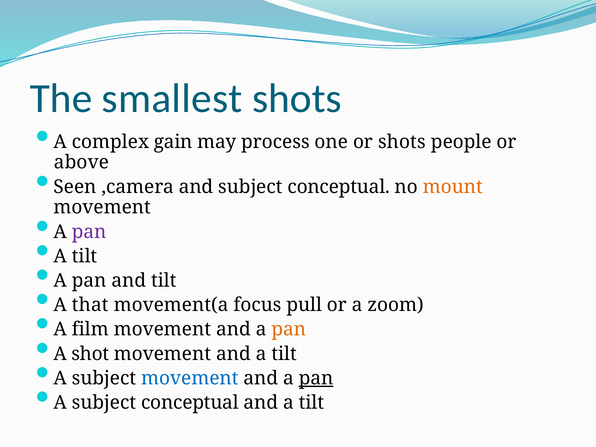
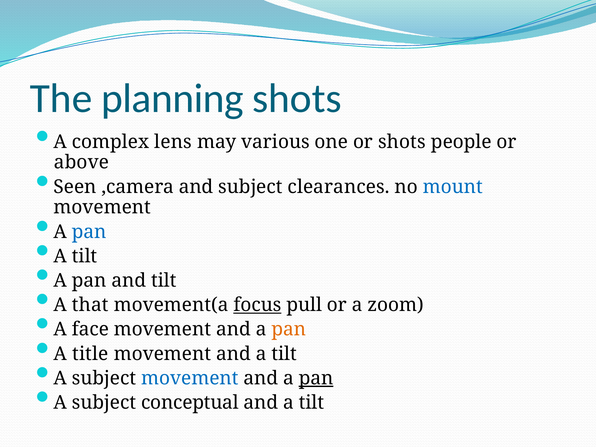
smallest: smallest -> planning (172, 98)
gain: gain -> lens (173, 142)
process: process -> various (275, 142)
and subject conceptual: conceptual -> clearances (339, 187)
mount colour: orange -> blue (453, 187)
pan colour: purple -> blue (89, 232)
focus underline: none -> present (257, 305)
film: film -> face (90, 329)
shot: shot -> title (90, 354)
